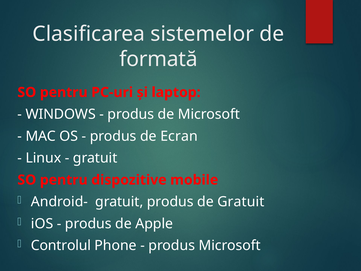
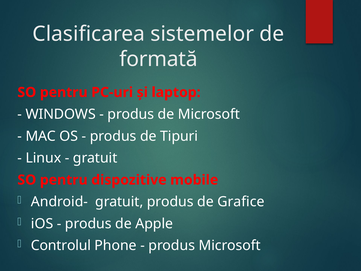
Ecran: Ecran -> Tipuri (179, 136)
de Gratuit: Gratuit -> Grafice (241, 202)
